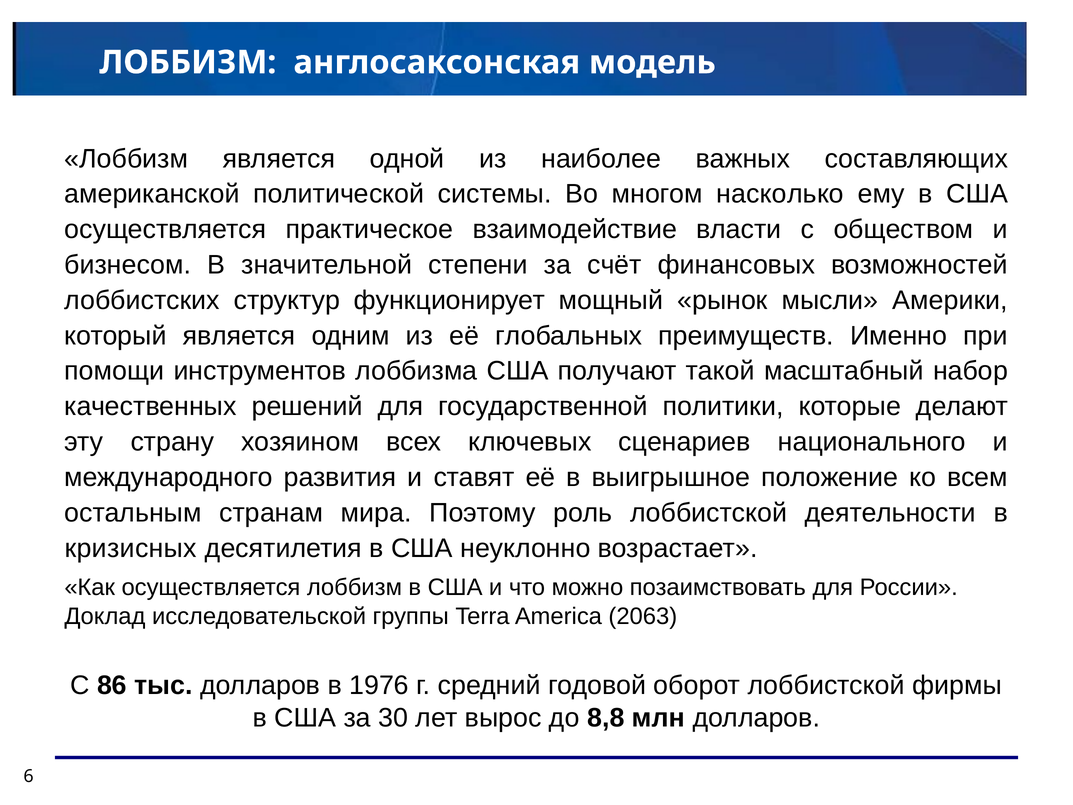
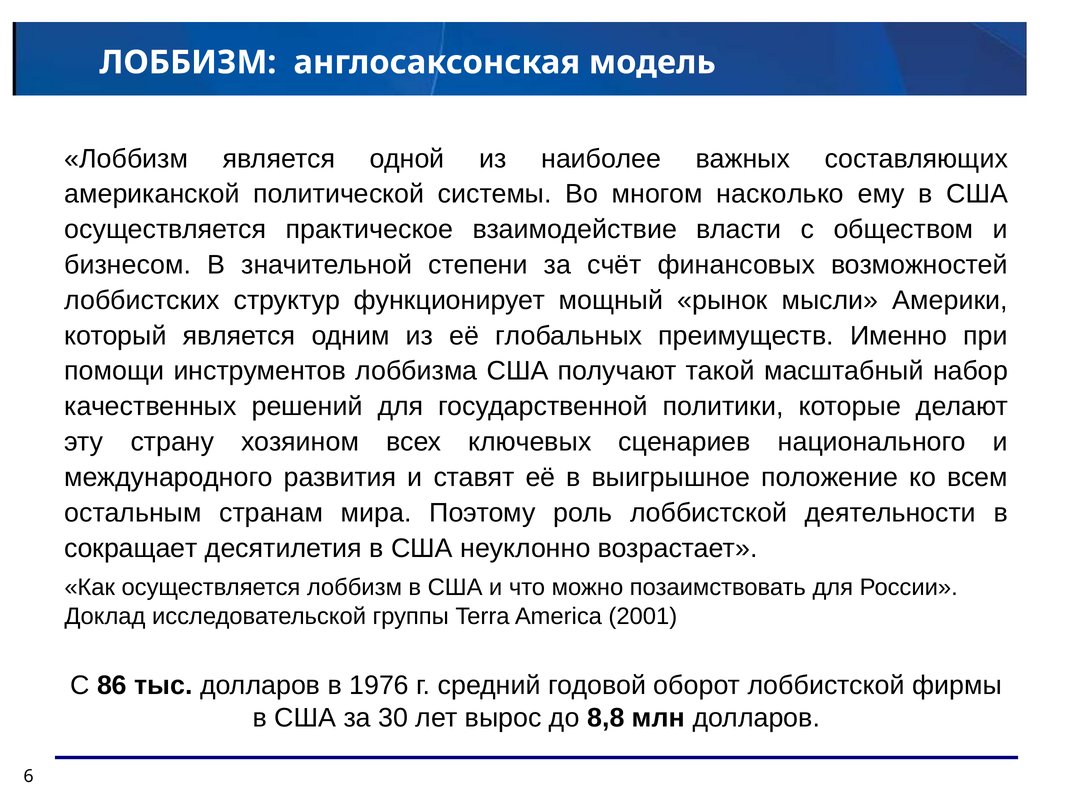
кризисных: кризисных -> сокращает (131, 548)
2063: 2063 -> 2001 (643, 616)
